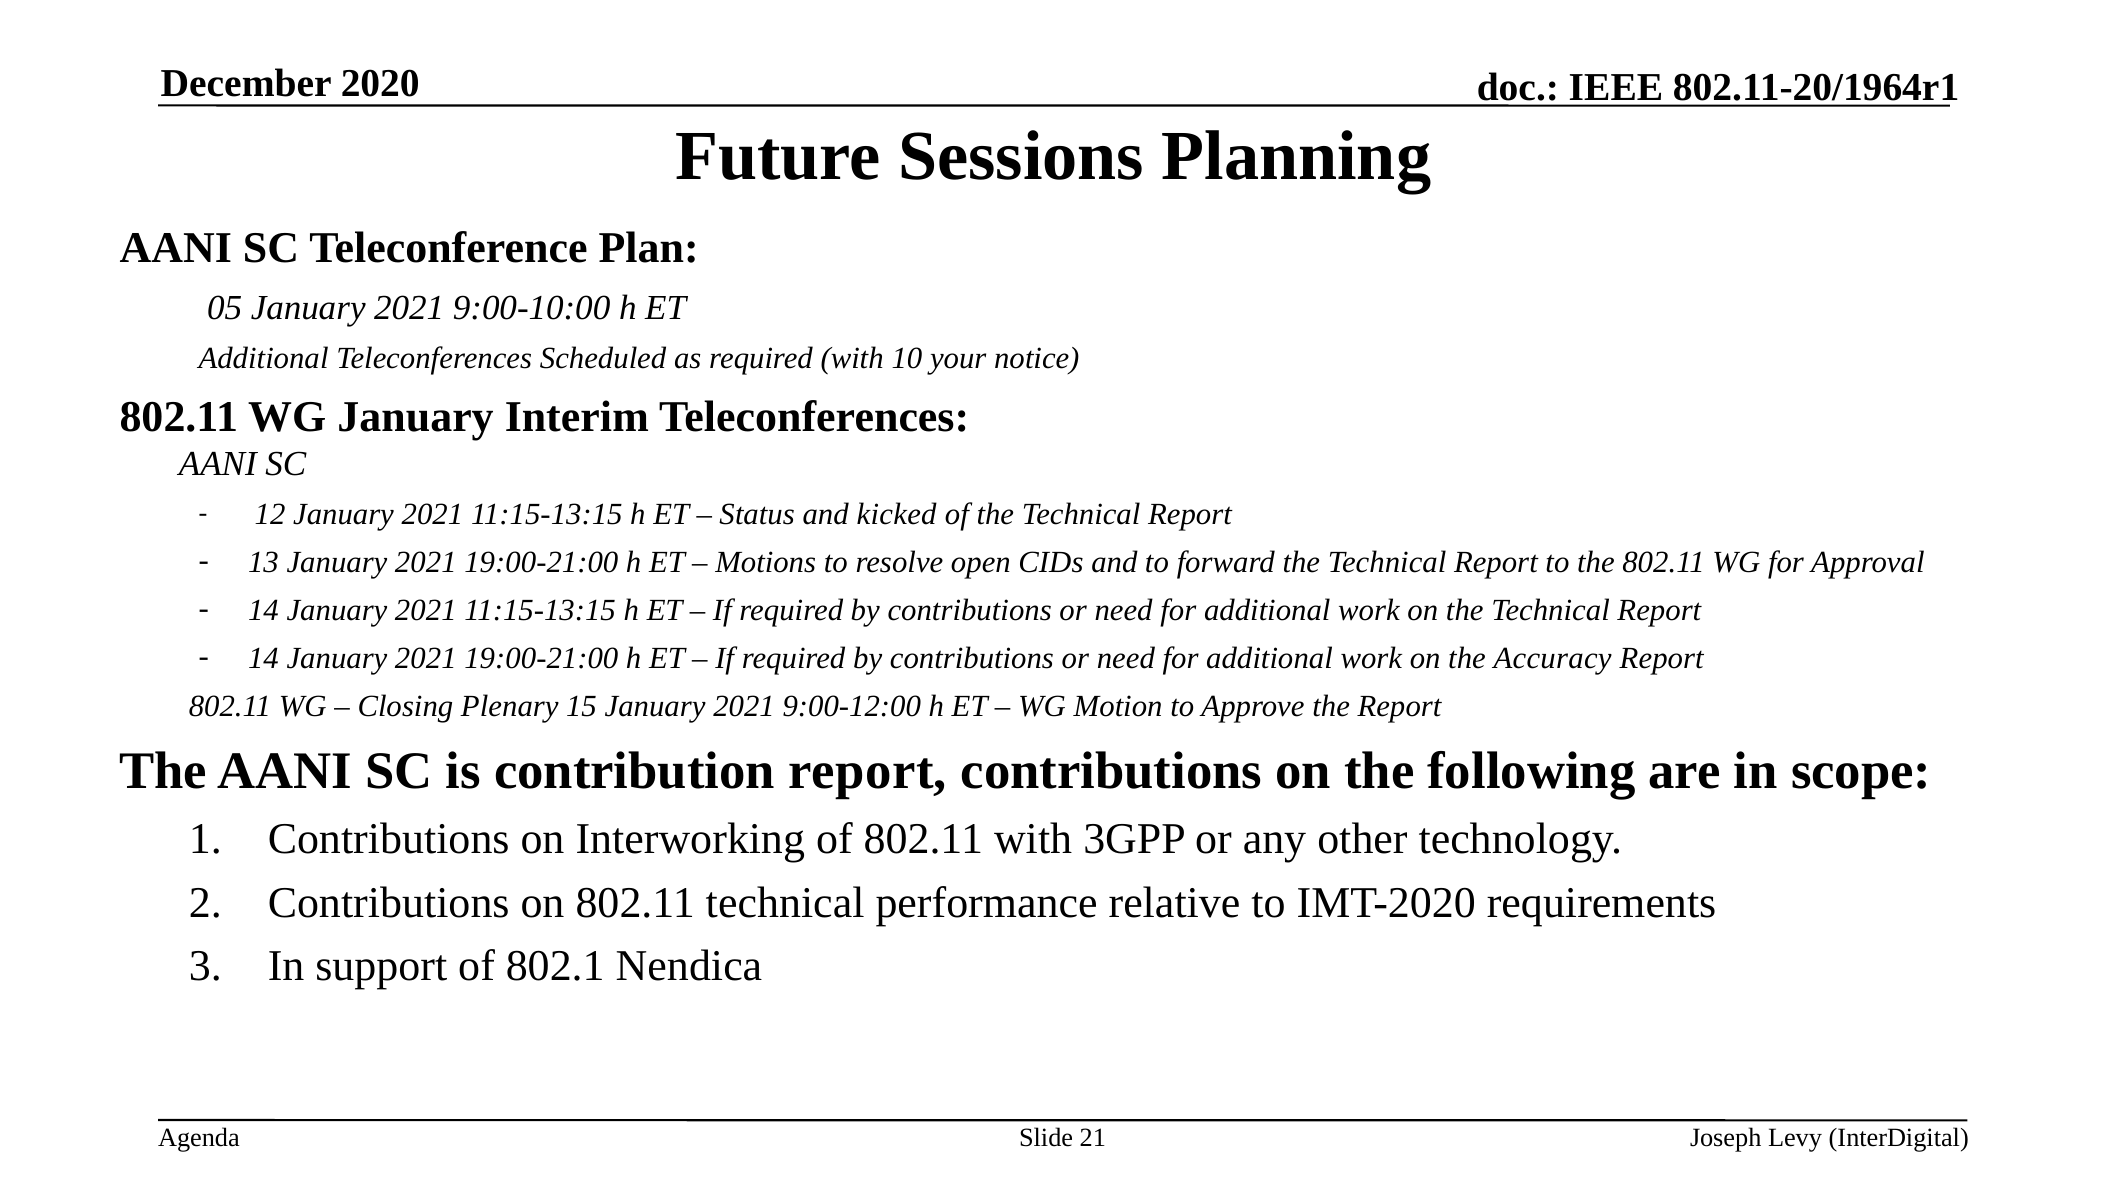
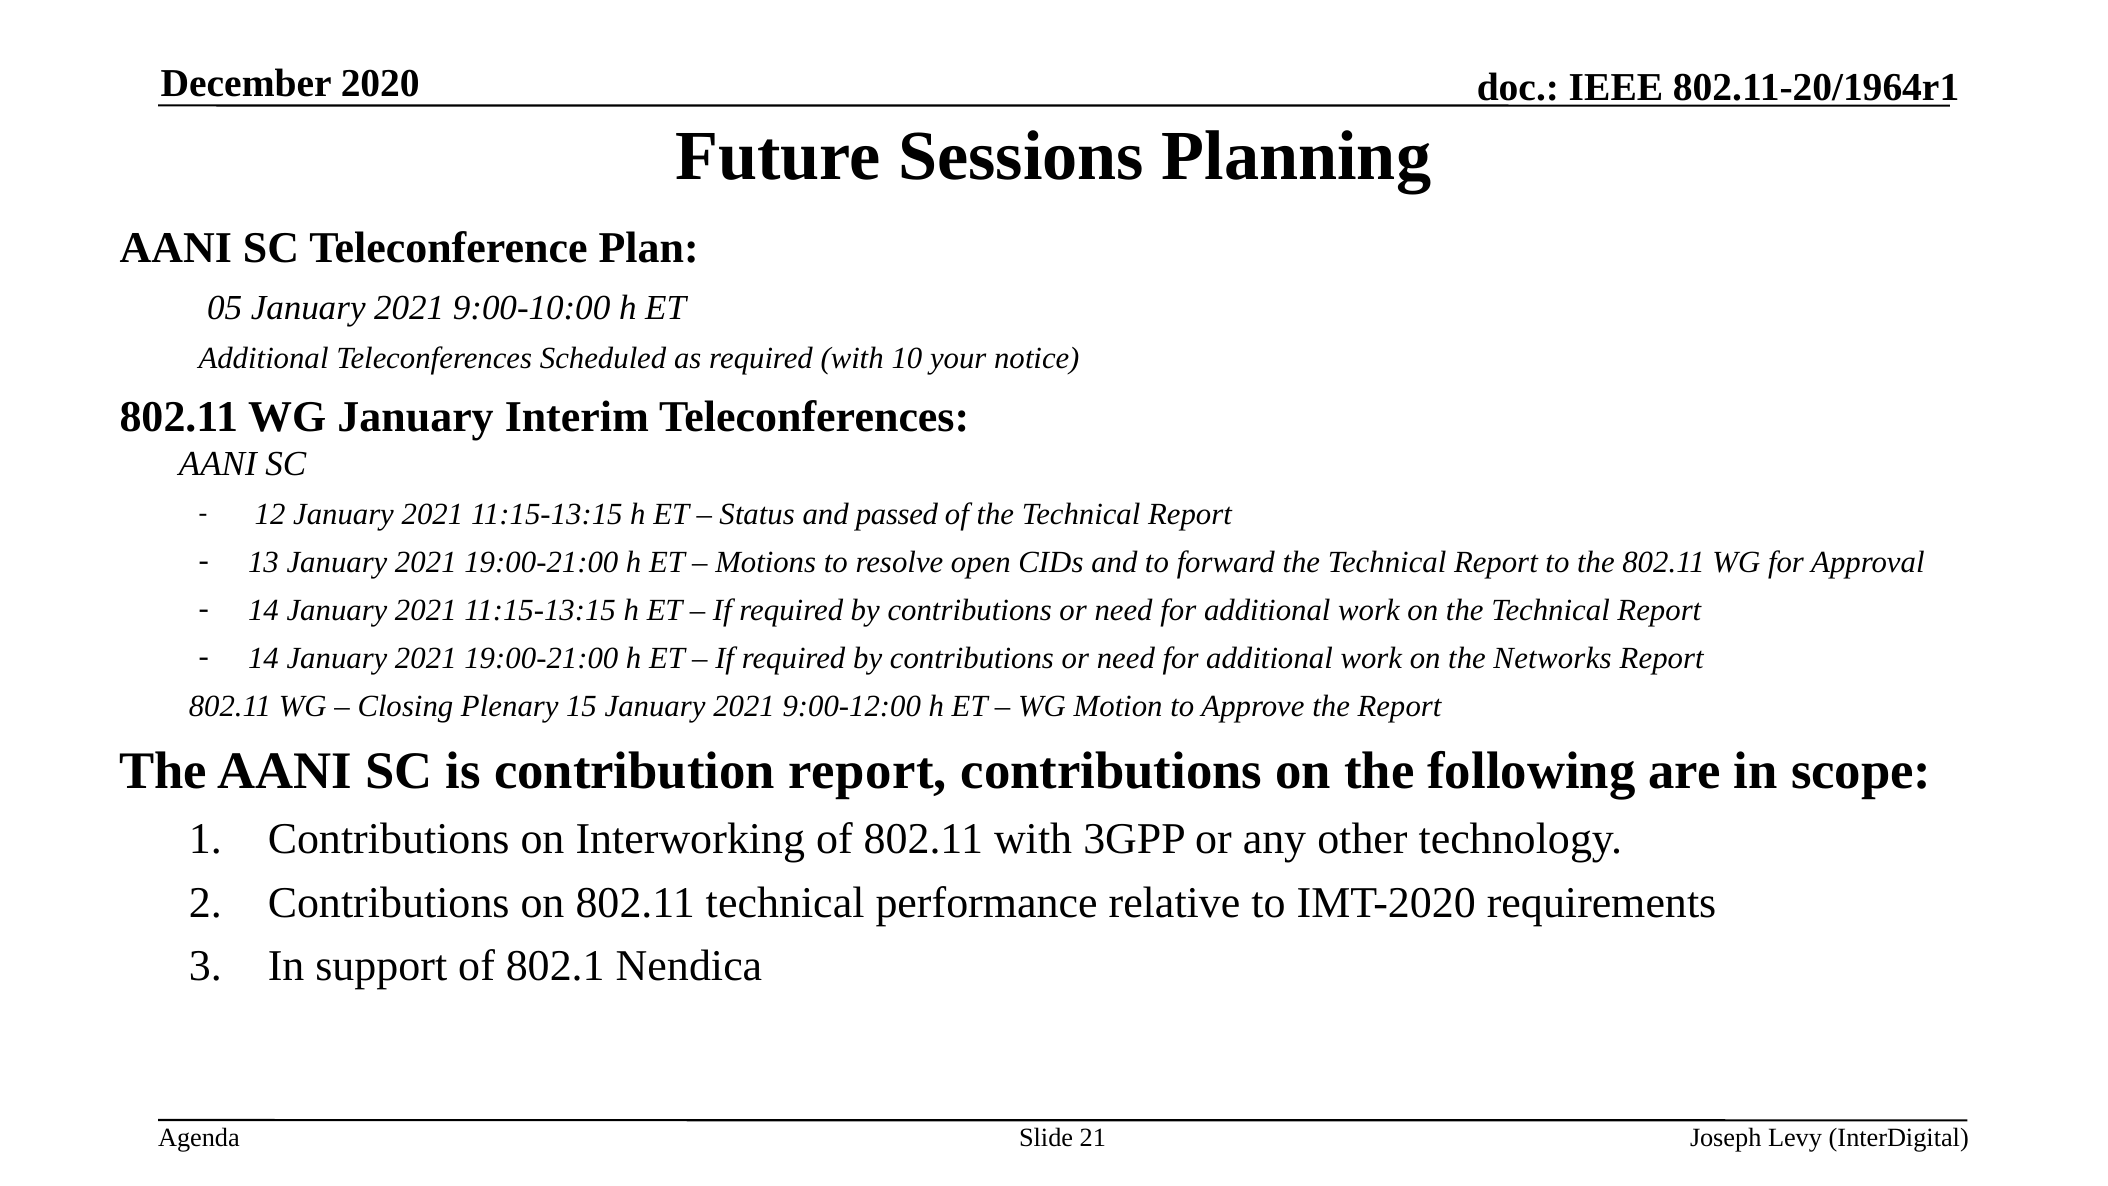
kicked: kicked -> passed (897, 514)
Accuracy: Accuracy -> Networks (1553, 658)
